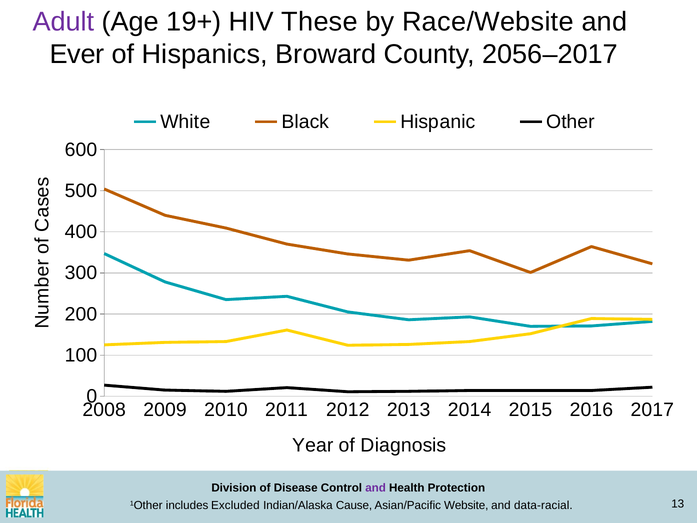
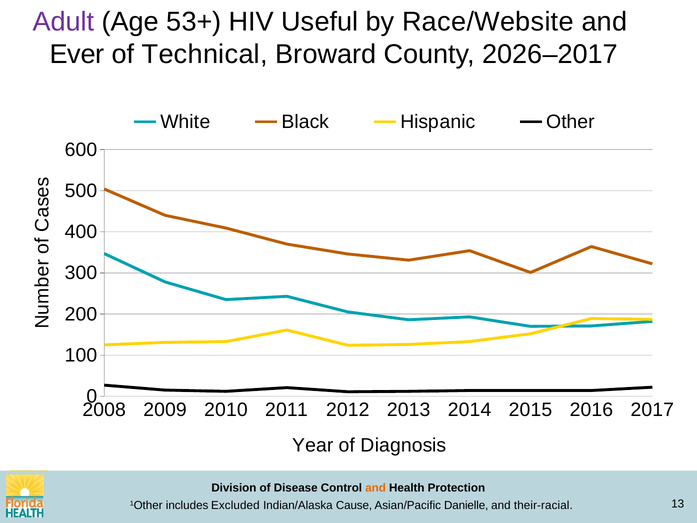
19+: 19+ -> 53+ (194, 22)
These: These -> Useful (320, 22)
Hispanics: Hispanics -> Technical (205, 54)
2056–2017: 2056–2017 -> 2026–2017 (550, 54)
and colour: purple -> orange (376, 487)
Website: Website -> Danielle (466, 505)
data-racial: data-racial -> their-racial (543, 505)
